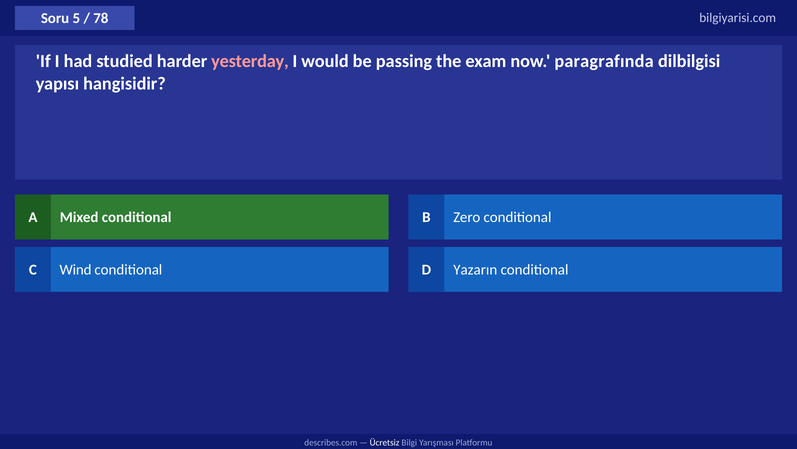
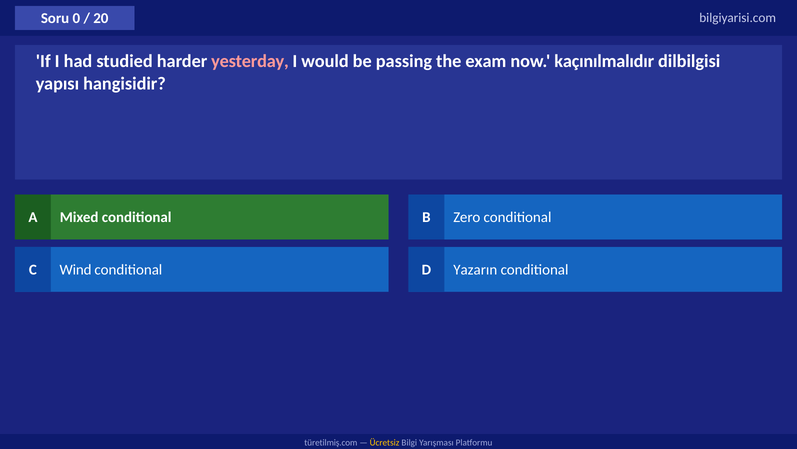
5: 5 -> 0 (76, 18)
78: 78 -> 20 (101, 18)
paragrafında: paragrafında -> kaçınılmalıdır (604, 61)
describes.com: describes.com -> türetilmiş.com (331, 442)
Ücretsiz colour: white -> yellow (385, 442)
